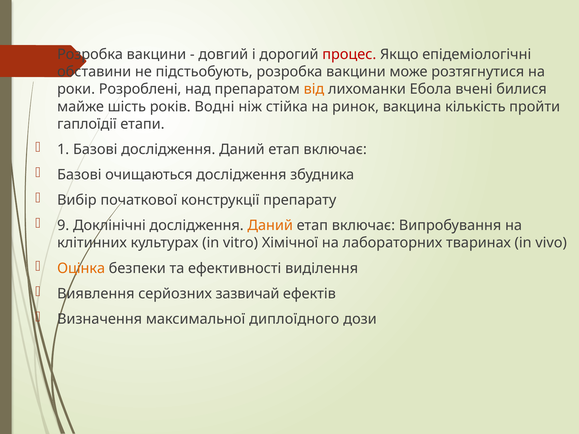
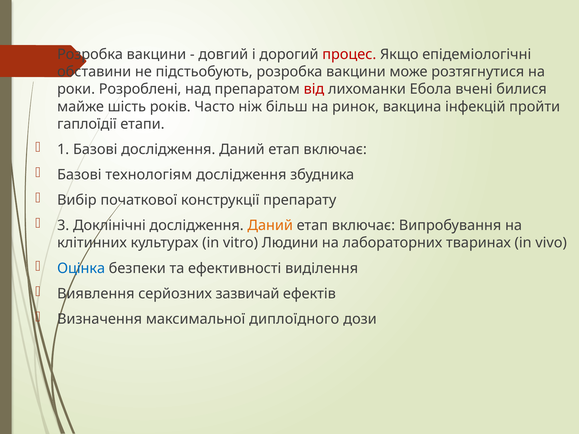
від colour: orange -> red (314, 89)
Водні: Водні -> Часто (215, 107)
стійка: стійка -> більш (287, 107)
кількість: кількість -> інфекцій (475, 107)
очищаються: очищаються -> технологіям (149, 175)
9: 9 -> 3 (63, 226)
Хімічної: Хімічної -> Людини (290, 243)
Оцінка colour: orange -> blue (81, 268)
